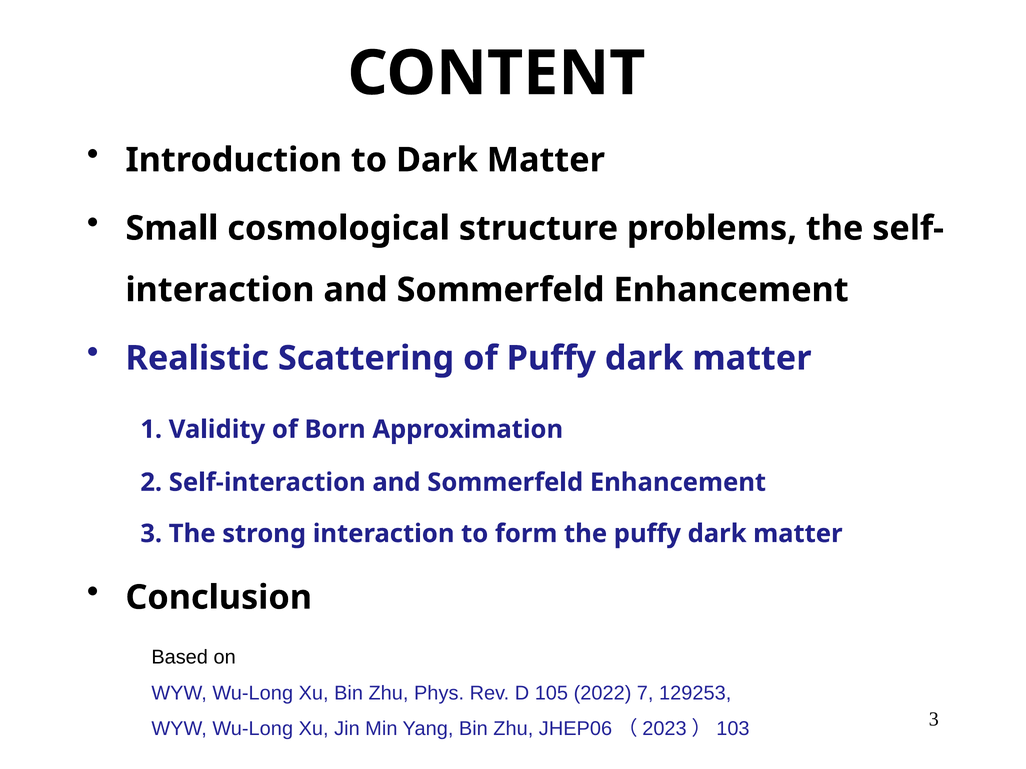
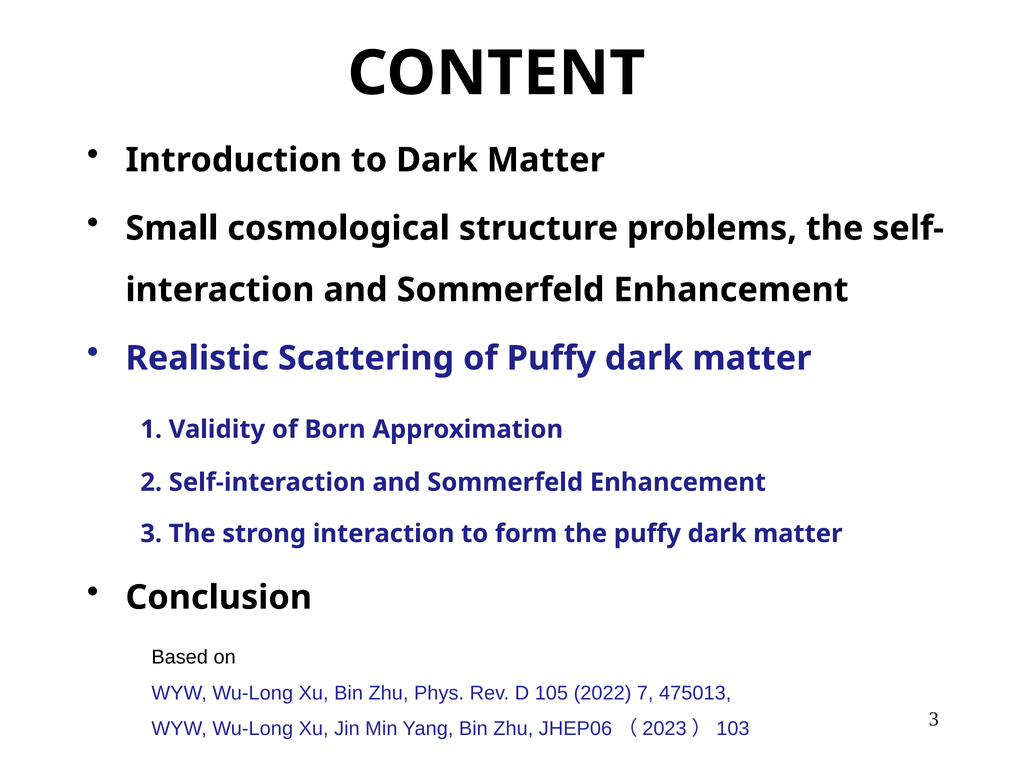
129253: 129253 -> 475013 (695, 693)
